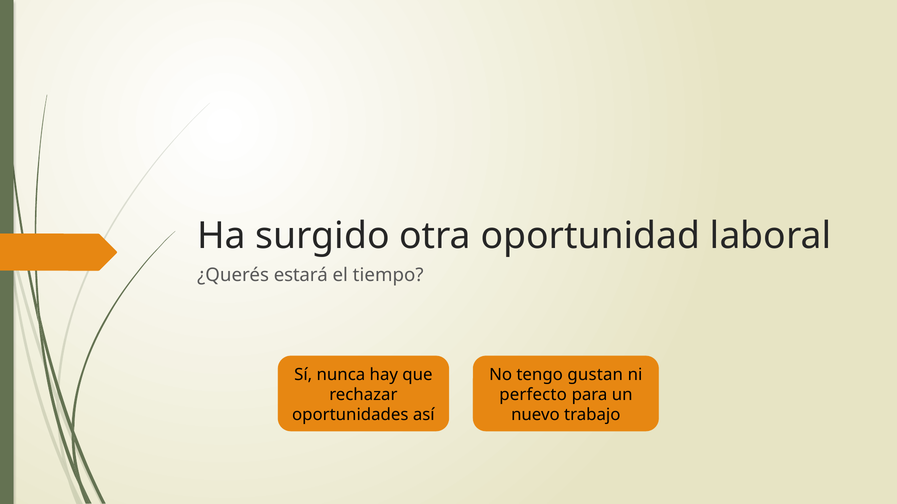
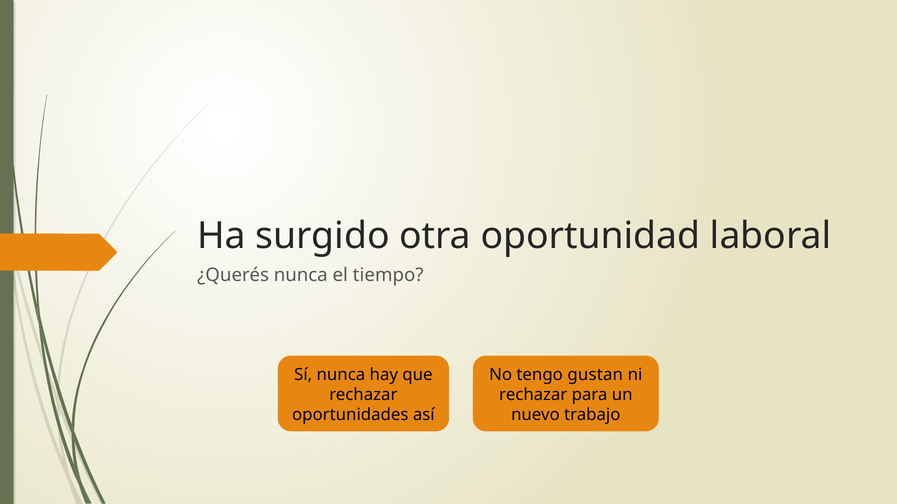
¿Querés estará: estará -> nunca (301, 276)
perfecto: perfecto -> rechazar (533, 395)
